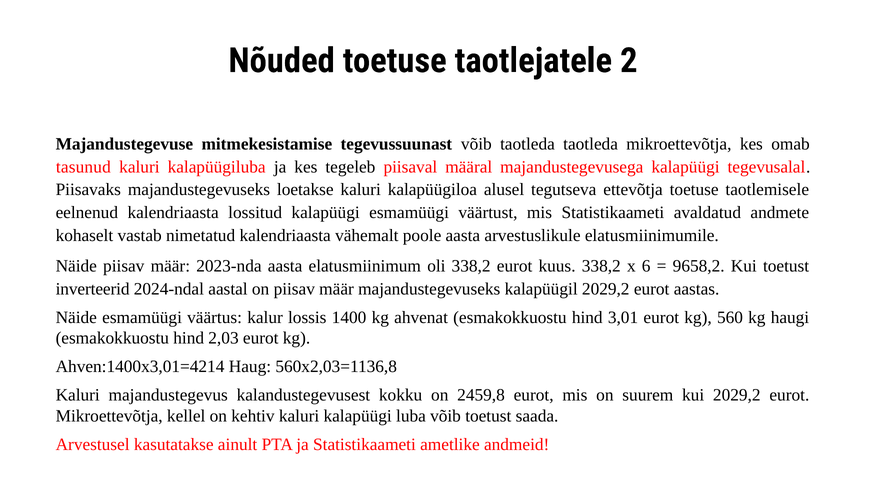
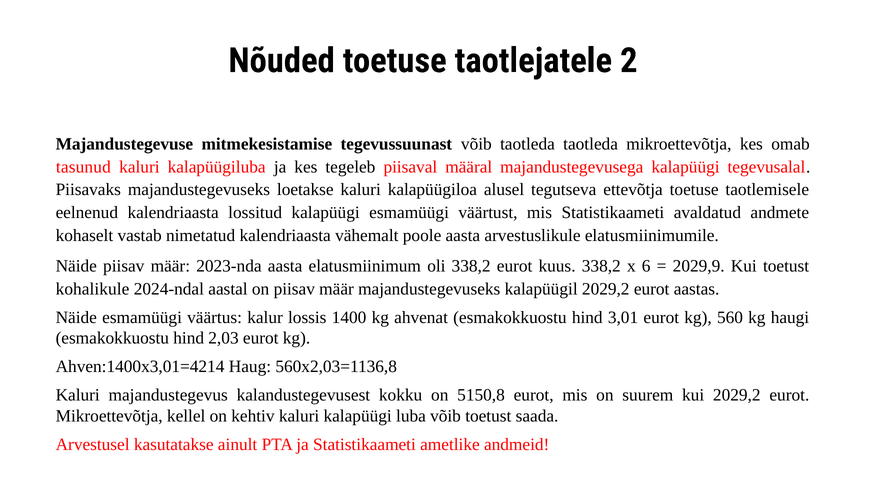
9658,2: 9658,2 -> 2029,9 (699, 266)
inverteerid: inverteerid -> kohalikule (93, 289)
2459,8: 2459,8 -> 5150,8 (481, 395)
